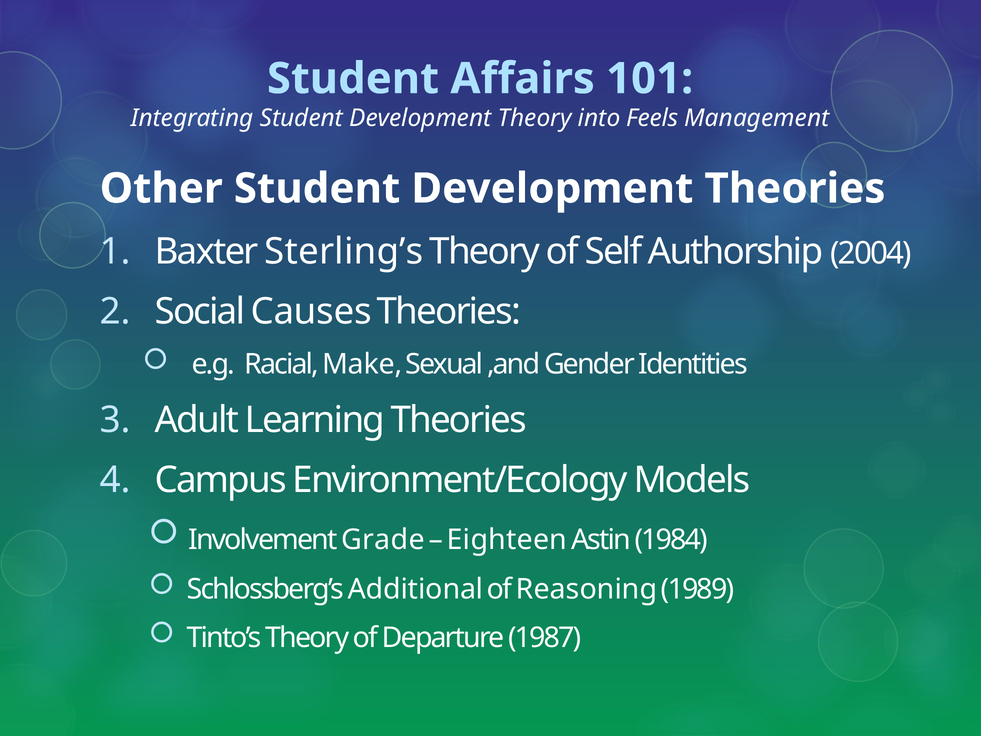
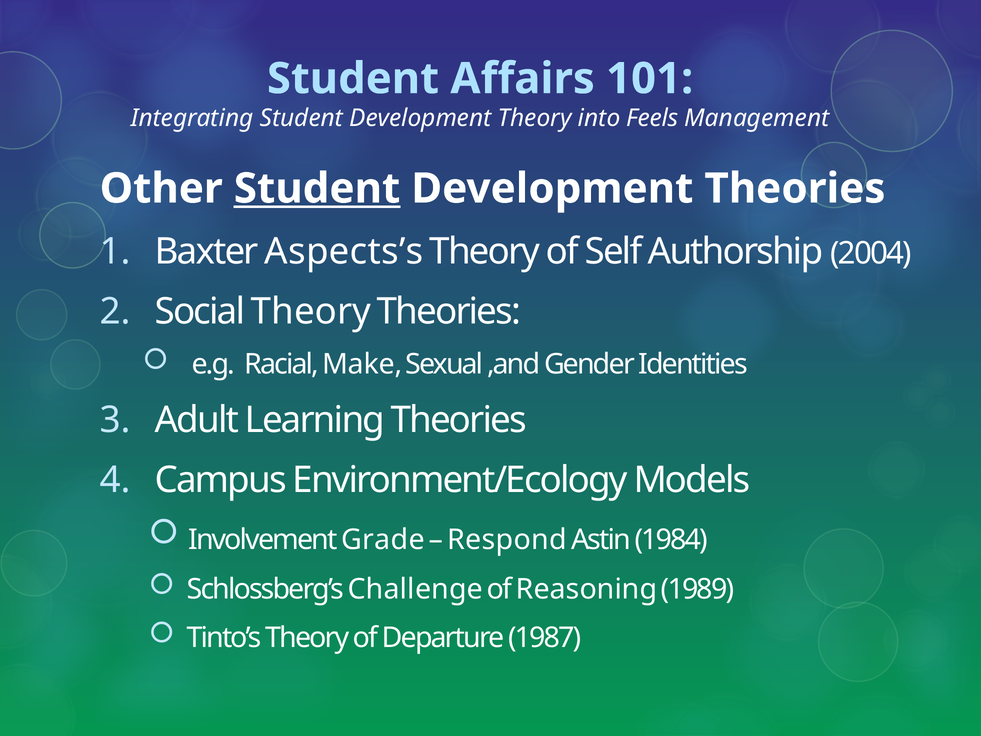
Student underline: none -> present (317, 189)
Sterling’s: Sterling’s -> Aspects’s (344, 251)
Social Causes: Causes -> Theory (311, 311)
Eighteen: Eighteen -> Respond (507, 539)
Additional: Additional -> Challenge (415, 589)
